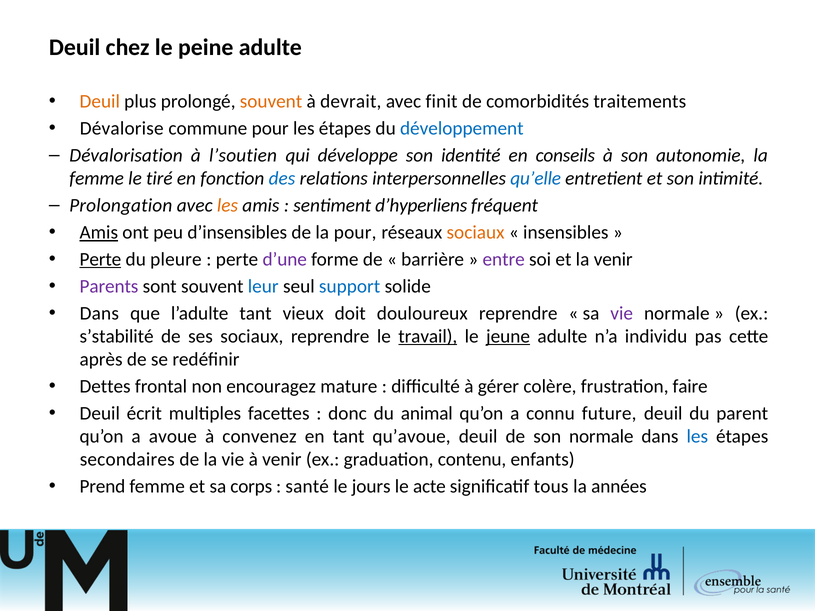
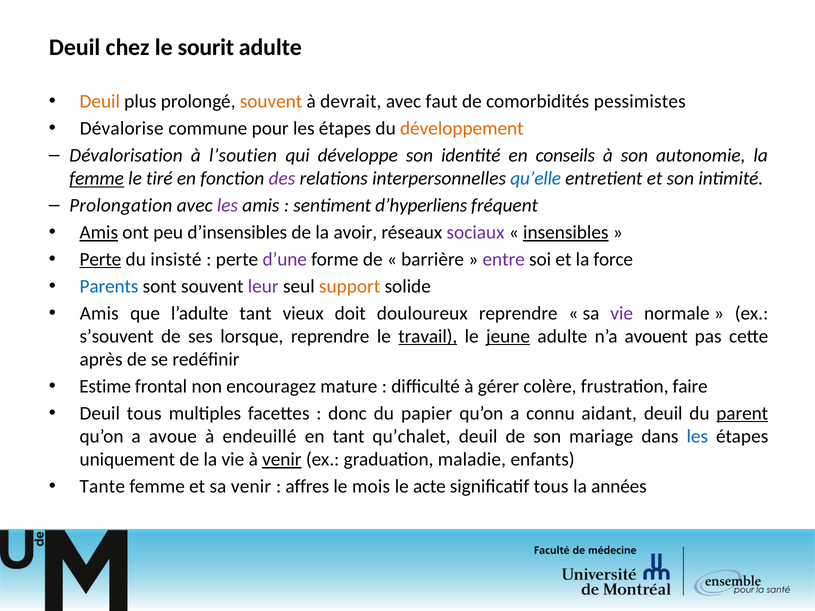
peine: peine -> sourit (206, 47)
finit: finit -> faut (442, 102)
traitements: traitements -> pessimistes (640, 102)
développement colour: blue -> orange (462, 129)
femme underline: none -> present (97, 179)
des colour: blue -> purple (282, 179)
les colour: orange -> purple (228, 206)
la pour: pour -> avoir (355, 233)
sociaux colour: orange -> purple (476, 233)
insensibles underline: none -> present (566, 233)
pleure: pleure -> insisté (176, 259)
la venir: venir -> force (613, 259)
Parents colour: purple -> blue (109, 286)
leur colour: blue -> purple (263, 286)
support colour: blue -> orange (350, 286)
Dans: Dans -> Amis (99, 313)
s’stabilité: s’stabilité -> s’souvent (117, 336)
ses sociaux: sociaux -> lorsque (252, 336)
individu: individu -> avouent (656, 336)
Dettes: Dettes -> Estime (105, 387)
Deuil écrit: écrit -> tous (144, 413)
animal: animal -> papier (427, 413)
future: future -> aidant (609, 413)
parent underline: none -> present (742, 413)
convenez: convenez -> endeuillé (259, 437)
qu’avoue: qu’avoue -> qu’chalet (412, 437)
son normale: normale -> mariage (601, 437)
secondaires: secondaires -> uniquement (127, 460)
venir underline: none -> present (282, 460)
contenu: contenu -> maladie (472, 460)
Prend: Prend -> Tante (102, 487)
sa corps: corps -> venir (251, 487)
santé: santé -> affres (307, 487)
jours: jours -> mois (371, 487)
